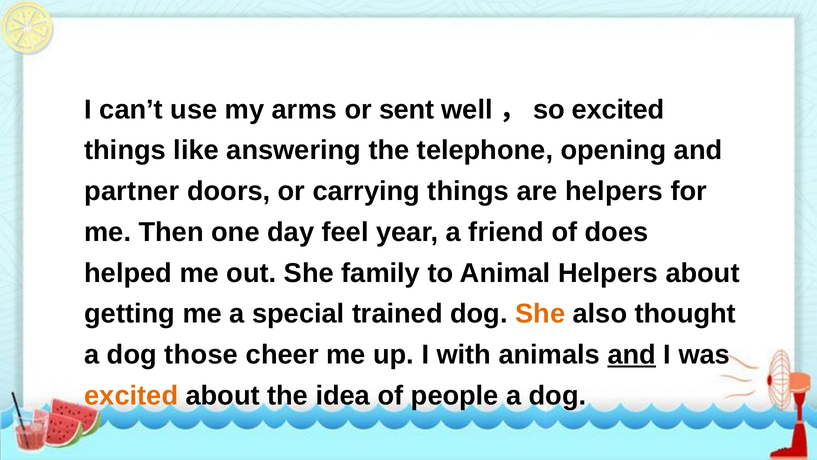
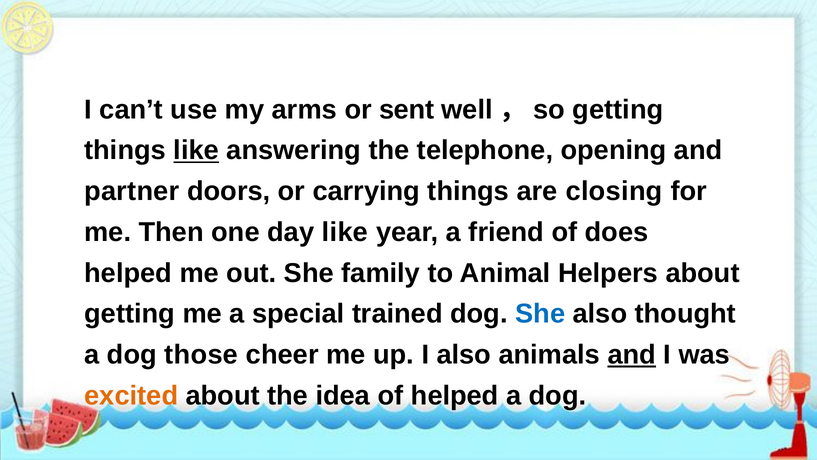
excited: excited -> getting (618, 109)
like underline: none -> present (196, 150)
are helpers: helpers -> closing (614, 191)
day feel: feel -> like (345, 232)
She colour: orange -> blue (540, 314)
I with: with -> also (464, 355)
of people: people -> helped (455, 395)
